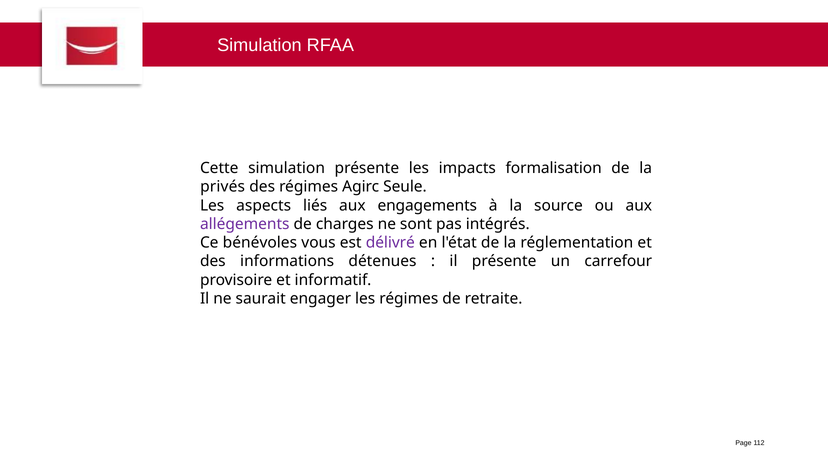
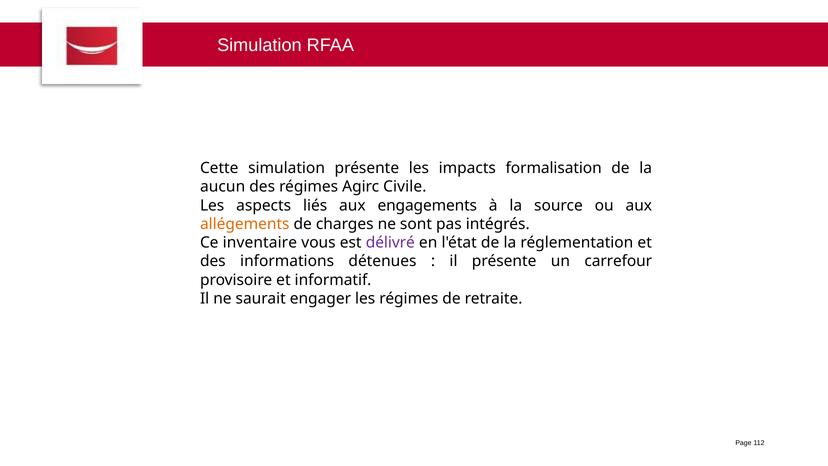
privés: privés -> aucun (223, 187)
Seule: Seule -> Civile (405, 187)
allégements colour: purple -> orange (245, 224)
bénévoles: bénévoles -> inventaire (260, 243)
